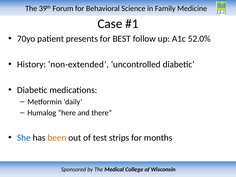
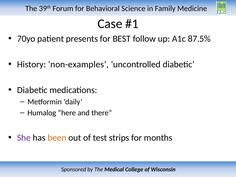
52.0%: 52.0% -> 87.5% (199, 39)
non-extended: non-extended -> non-examples (78, 64)
She colour: blue -> purple (24, 138)
